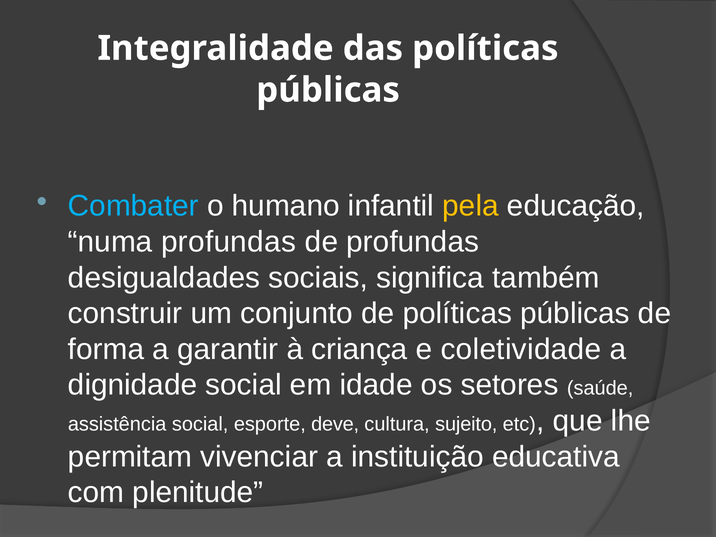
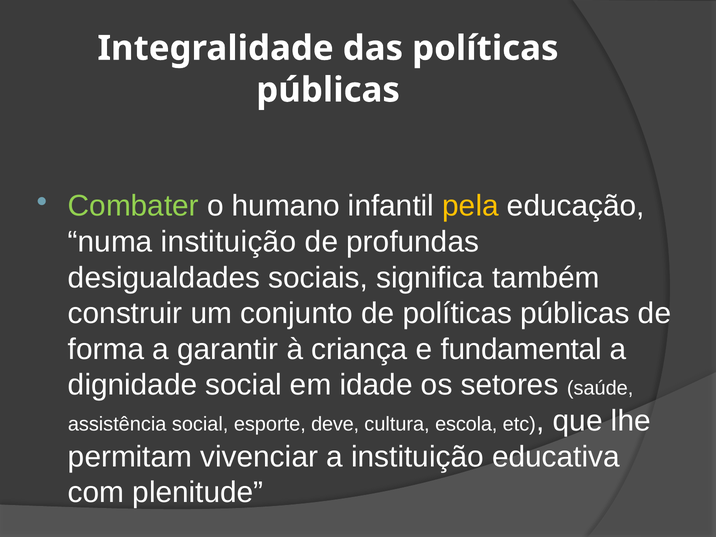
Combater colour: light blue -> light green (133, 206)
numa profundas: profundas -> instituição (229, 242)
coletividade: coletividade -> fundamental (521, 349)
sujeito: sujeito -> escola (466, 424)
